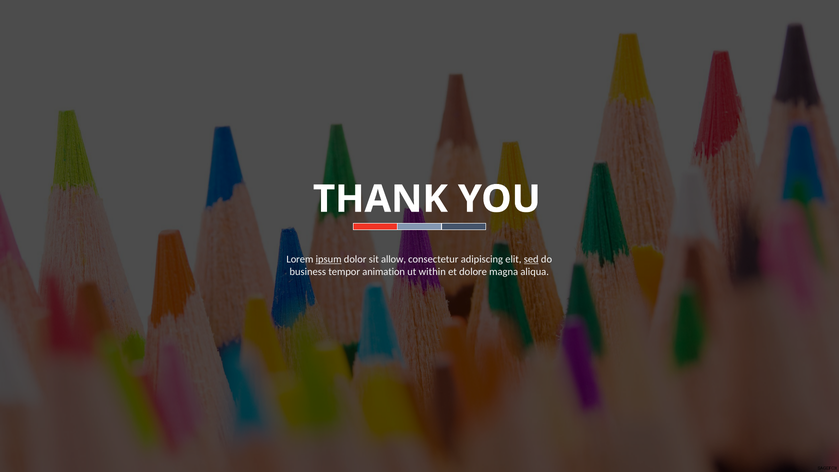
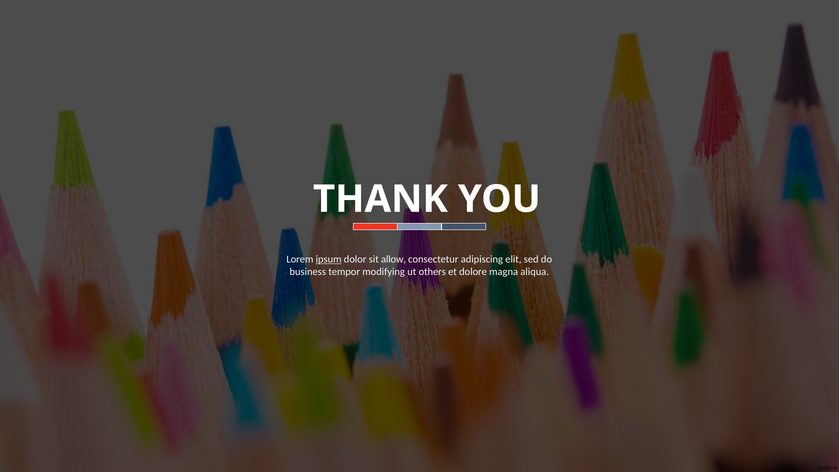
sed underline: present -> none (531, 259)
animation: animation -> modifying (384, 272)
within: within -> others (432, 272)
